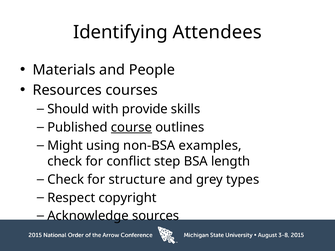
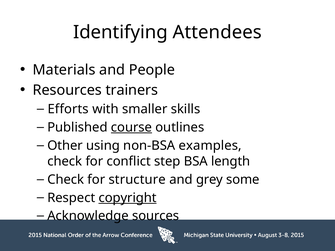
courses: courses -> trainers (132, 90)
Should: Should -> Efforts (68, 109)
provide: provide -> smaller (145, 109)
Might: Might -> Other (65, 146)
types: types -> some (243, 180)
copyright underline: none -> present (128, 198)
